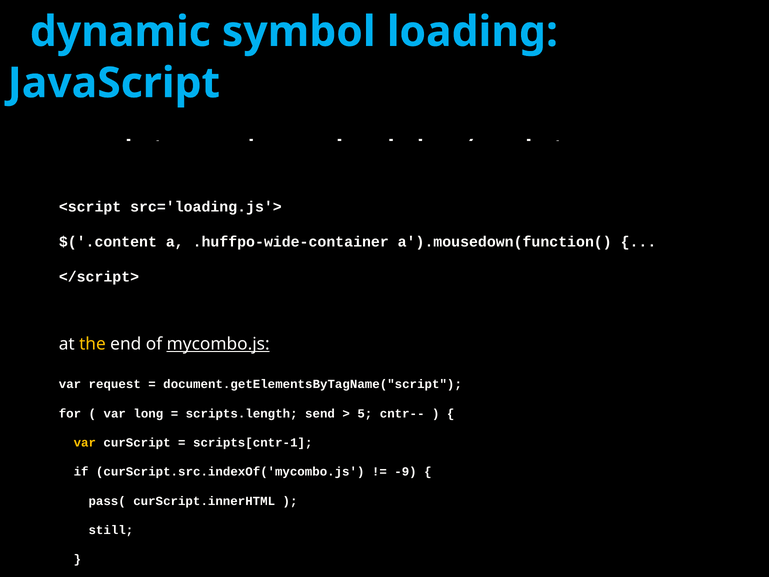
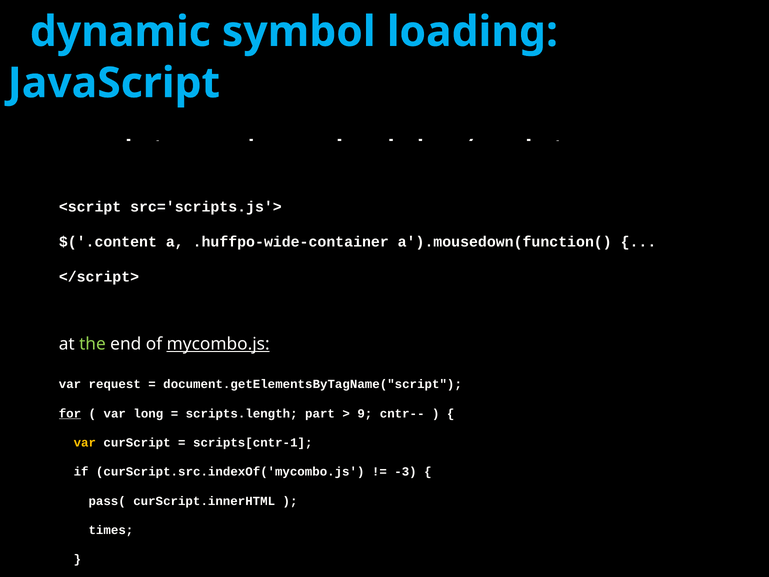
src='loading.js'>: src='loading.js'> -> src='scripts.js'> (206, 207)
the colour: yellow -> light green (92, 344)
for underline: none -> present (70, 413)
send: send -> part (320, 413)
5: 5 -> 9 (365, 413)
-9: -9 -> -3 (405, 472)
still: still -> times (111, 530)
